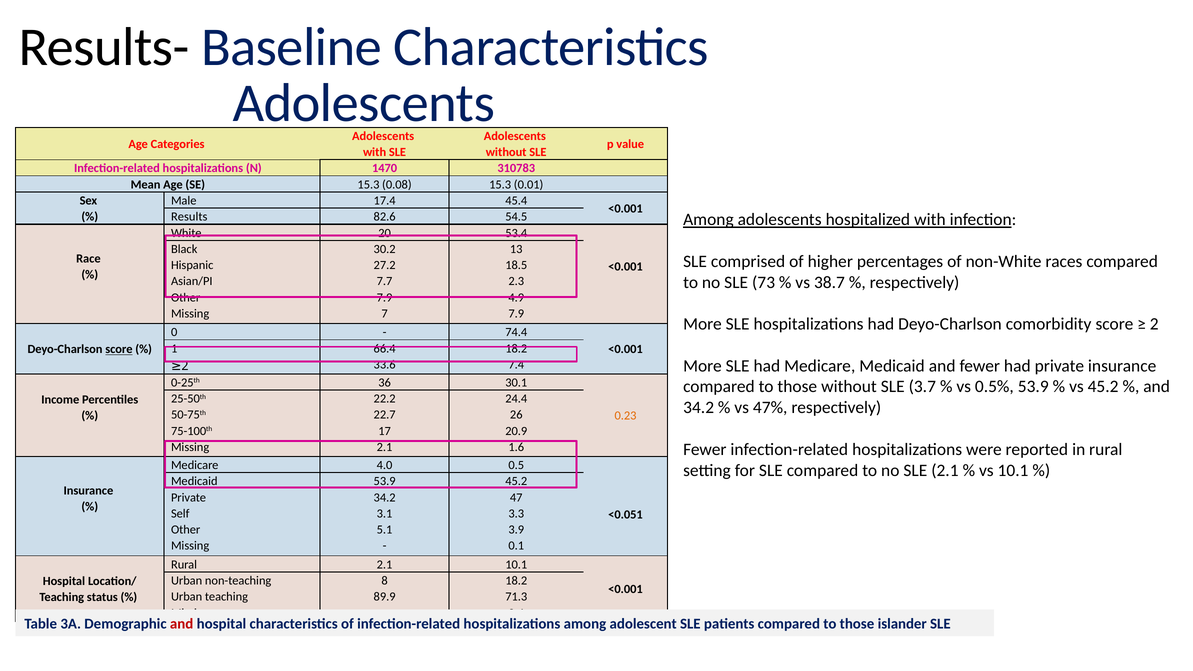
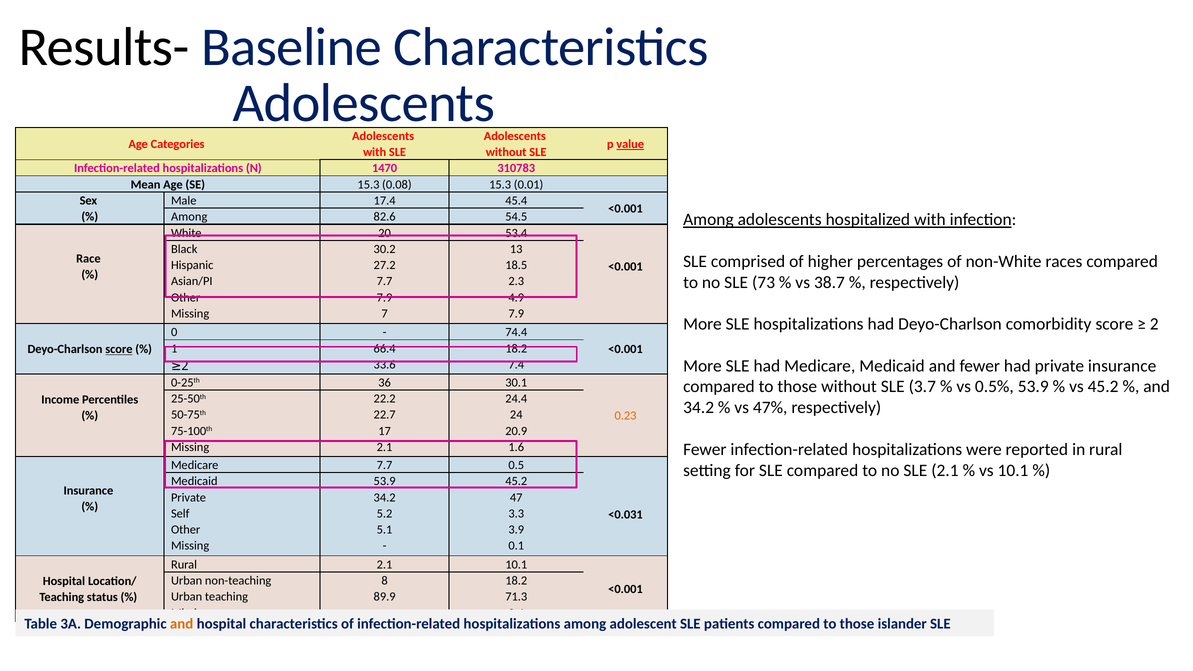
value underline: none -> present (630, 144)
Results: Results -> Among (189, 217)
26: 26 -> 24 (516, 415)
Medicare 4.0: 4.0 -> 7.7 (385, 465)
3.1: 3.1 -> 5.2 (385, 514)
<0.051: <0.051 -> <0.031 (626, 515)
and colour: red -> orange (182, 624)
